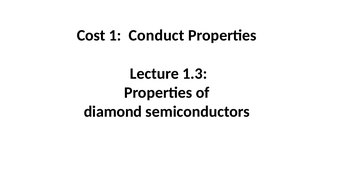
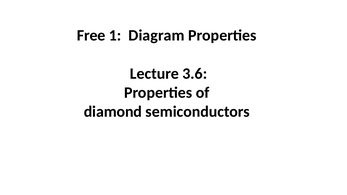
Cost: Cost -> Free (91, 36)
Conduct: Conduct -> Diagram (157, 36)
1.3: 1.3 -> 3.6 (195, 74)
